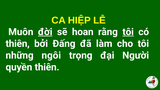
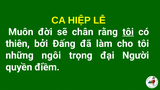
đời underline: present -> none (45, 32)
hoan: hoan -> chân (83, 32)
quyền thiên: thiên -> điềm (47, 67)
